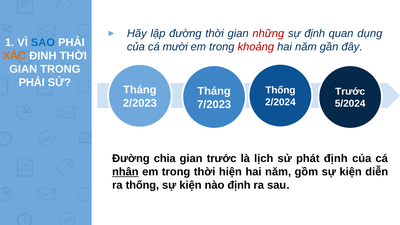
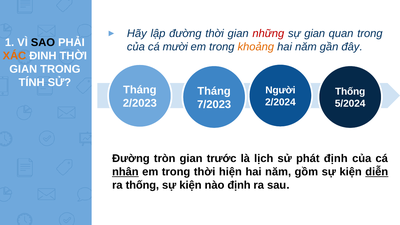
sự định: định -> gian (315, 33)
quan dụng: dụng -> trong (370, 33)
SAO colour: blue -> black (43, 43)
khoảng colour: red -> orange (256, 47)
PHẢI: PHẢI -> TÍNH (32, 83)
Thống: Thống -> Người (280, 90)
Trước: Trước -> Thống (350, 92)
chia: chia -> tròn (165, 158)
diễn underline: none -> present (377, 172)
